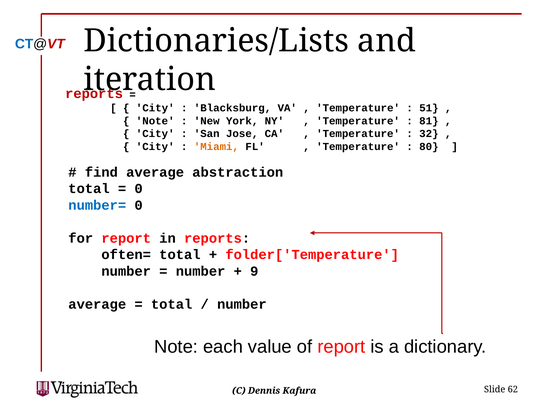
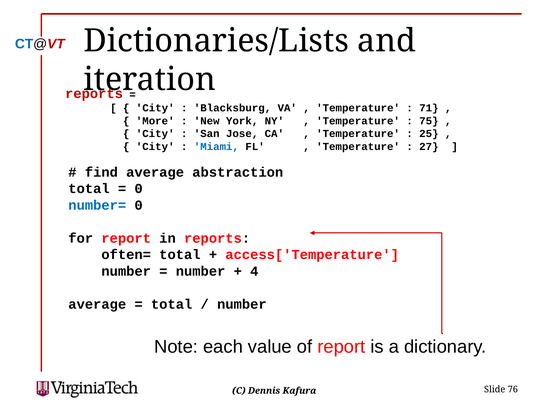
51: 51 -> 71 (429, 108)
Note: Note -> More (155, 121)
81: 81 -> 75 (429, 121)
32: 32 -> 25 (429, 134)
Miami colour: orange -> blue (216, 147)
80: 80 -> 27 (429, 147)
folder['Temperature: folder['Temperature -> access['Temperature (312, 255)
9: 9 -> 4 (254, 271)
62: 62 -> 76 (513, 390)
